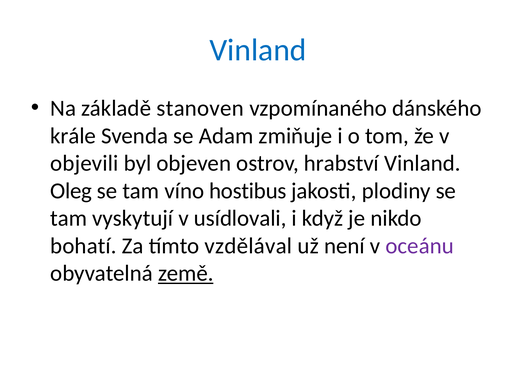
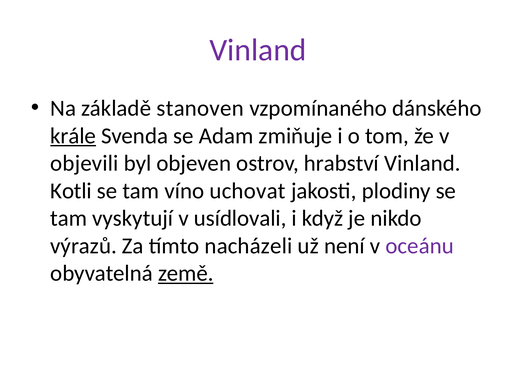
Vinland colour: blue -> purple (258, 50)
krále underline: none -> present (73, 136)
Oleg: Oleg -> Kotli (71, 191)
hostibus: hostibus -> uchovat (248, 191)
bohatí: bohatí -> výrazů (84, 246)
vzdělával: vzdělával -> nacházeli (248, 246)
